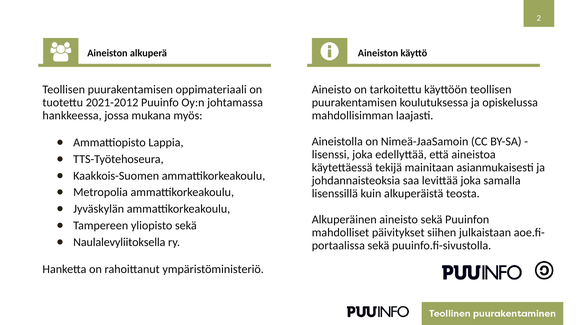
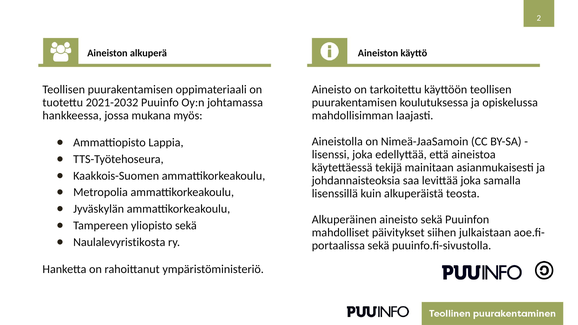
2021-2012: 2021-2012 -> 2021-2032 (112, 103)
Naulalevyliitoksella: Naulalevyliitoksella -> Naulalevyristikosta (119, 242)
